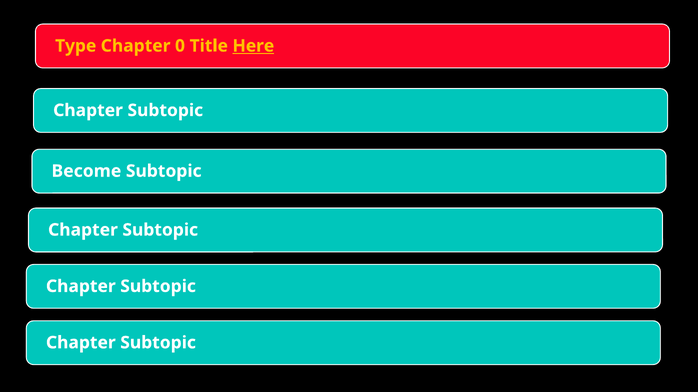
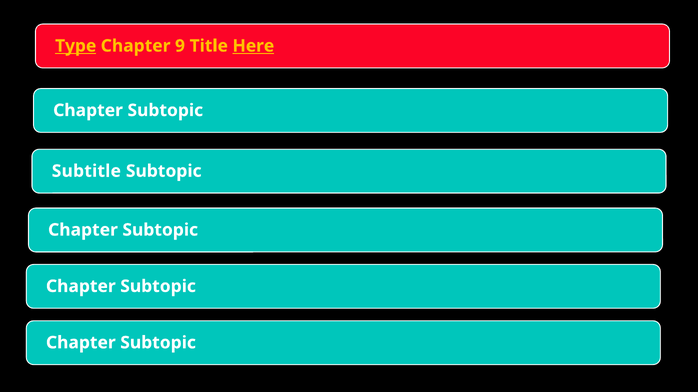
Type underline: none -> present (76, 46)
0: 0 -> 9 (180, 46)
Become: Become -> Subtitle (86, 171)
